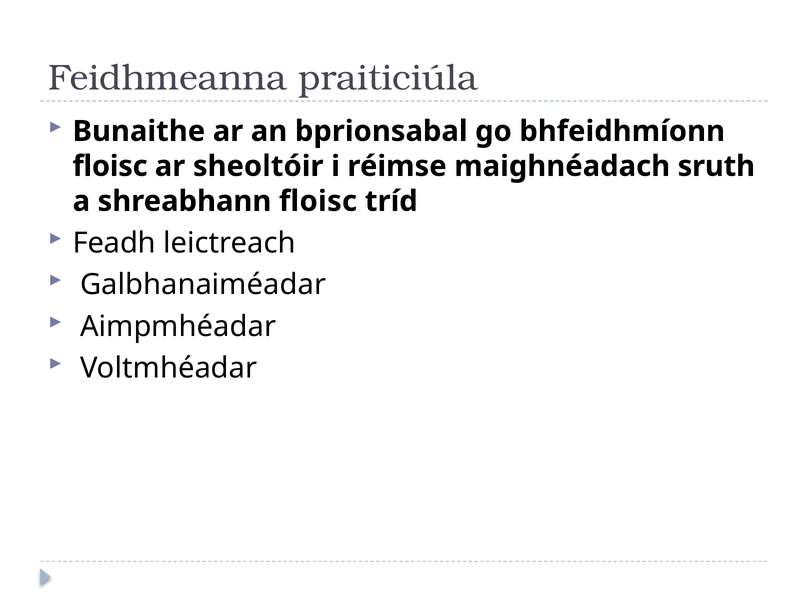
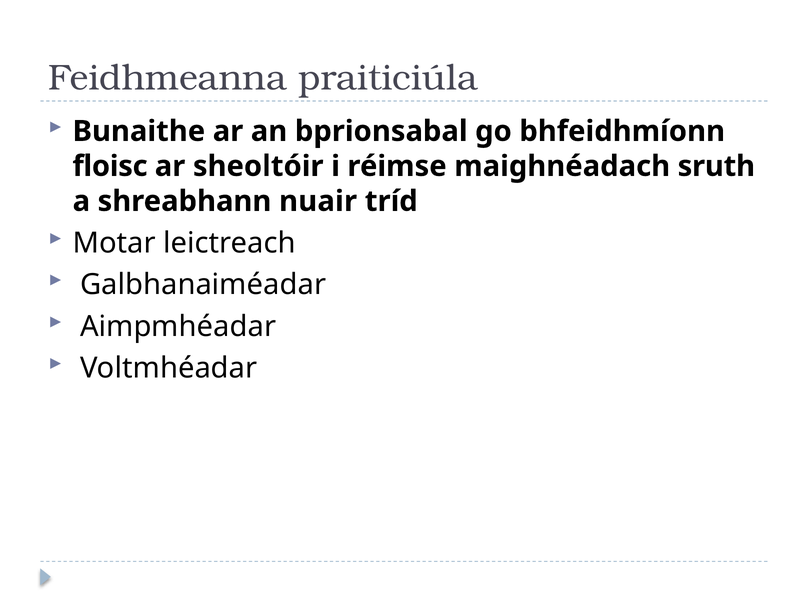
shreabhann floisc: floisc -> nuair (318, 201)
Feadh: Feadh -> Motar (114, 243)
